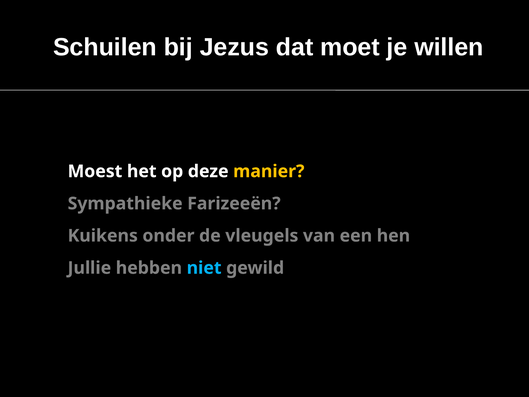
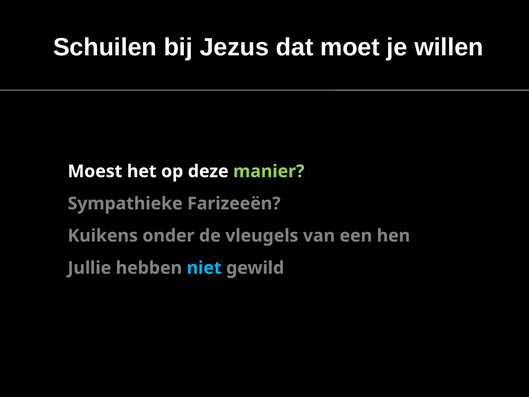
manier colour: yellow -> light green (269, 171)
